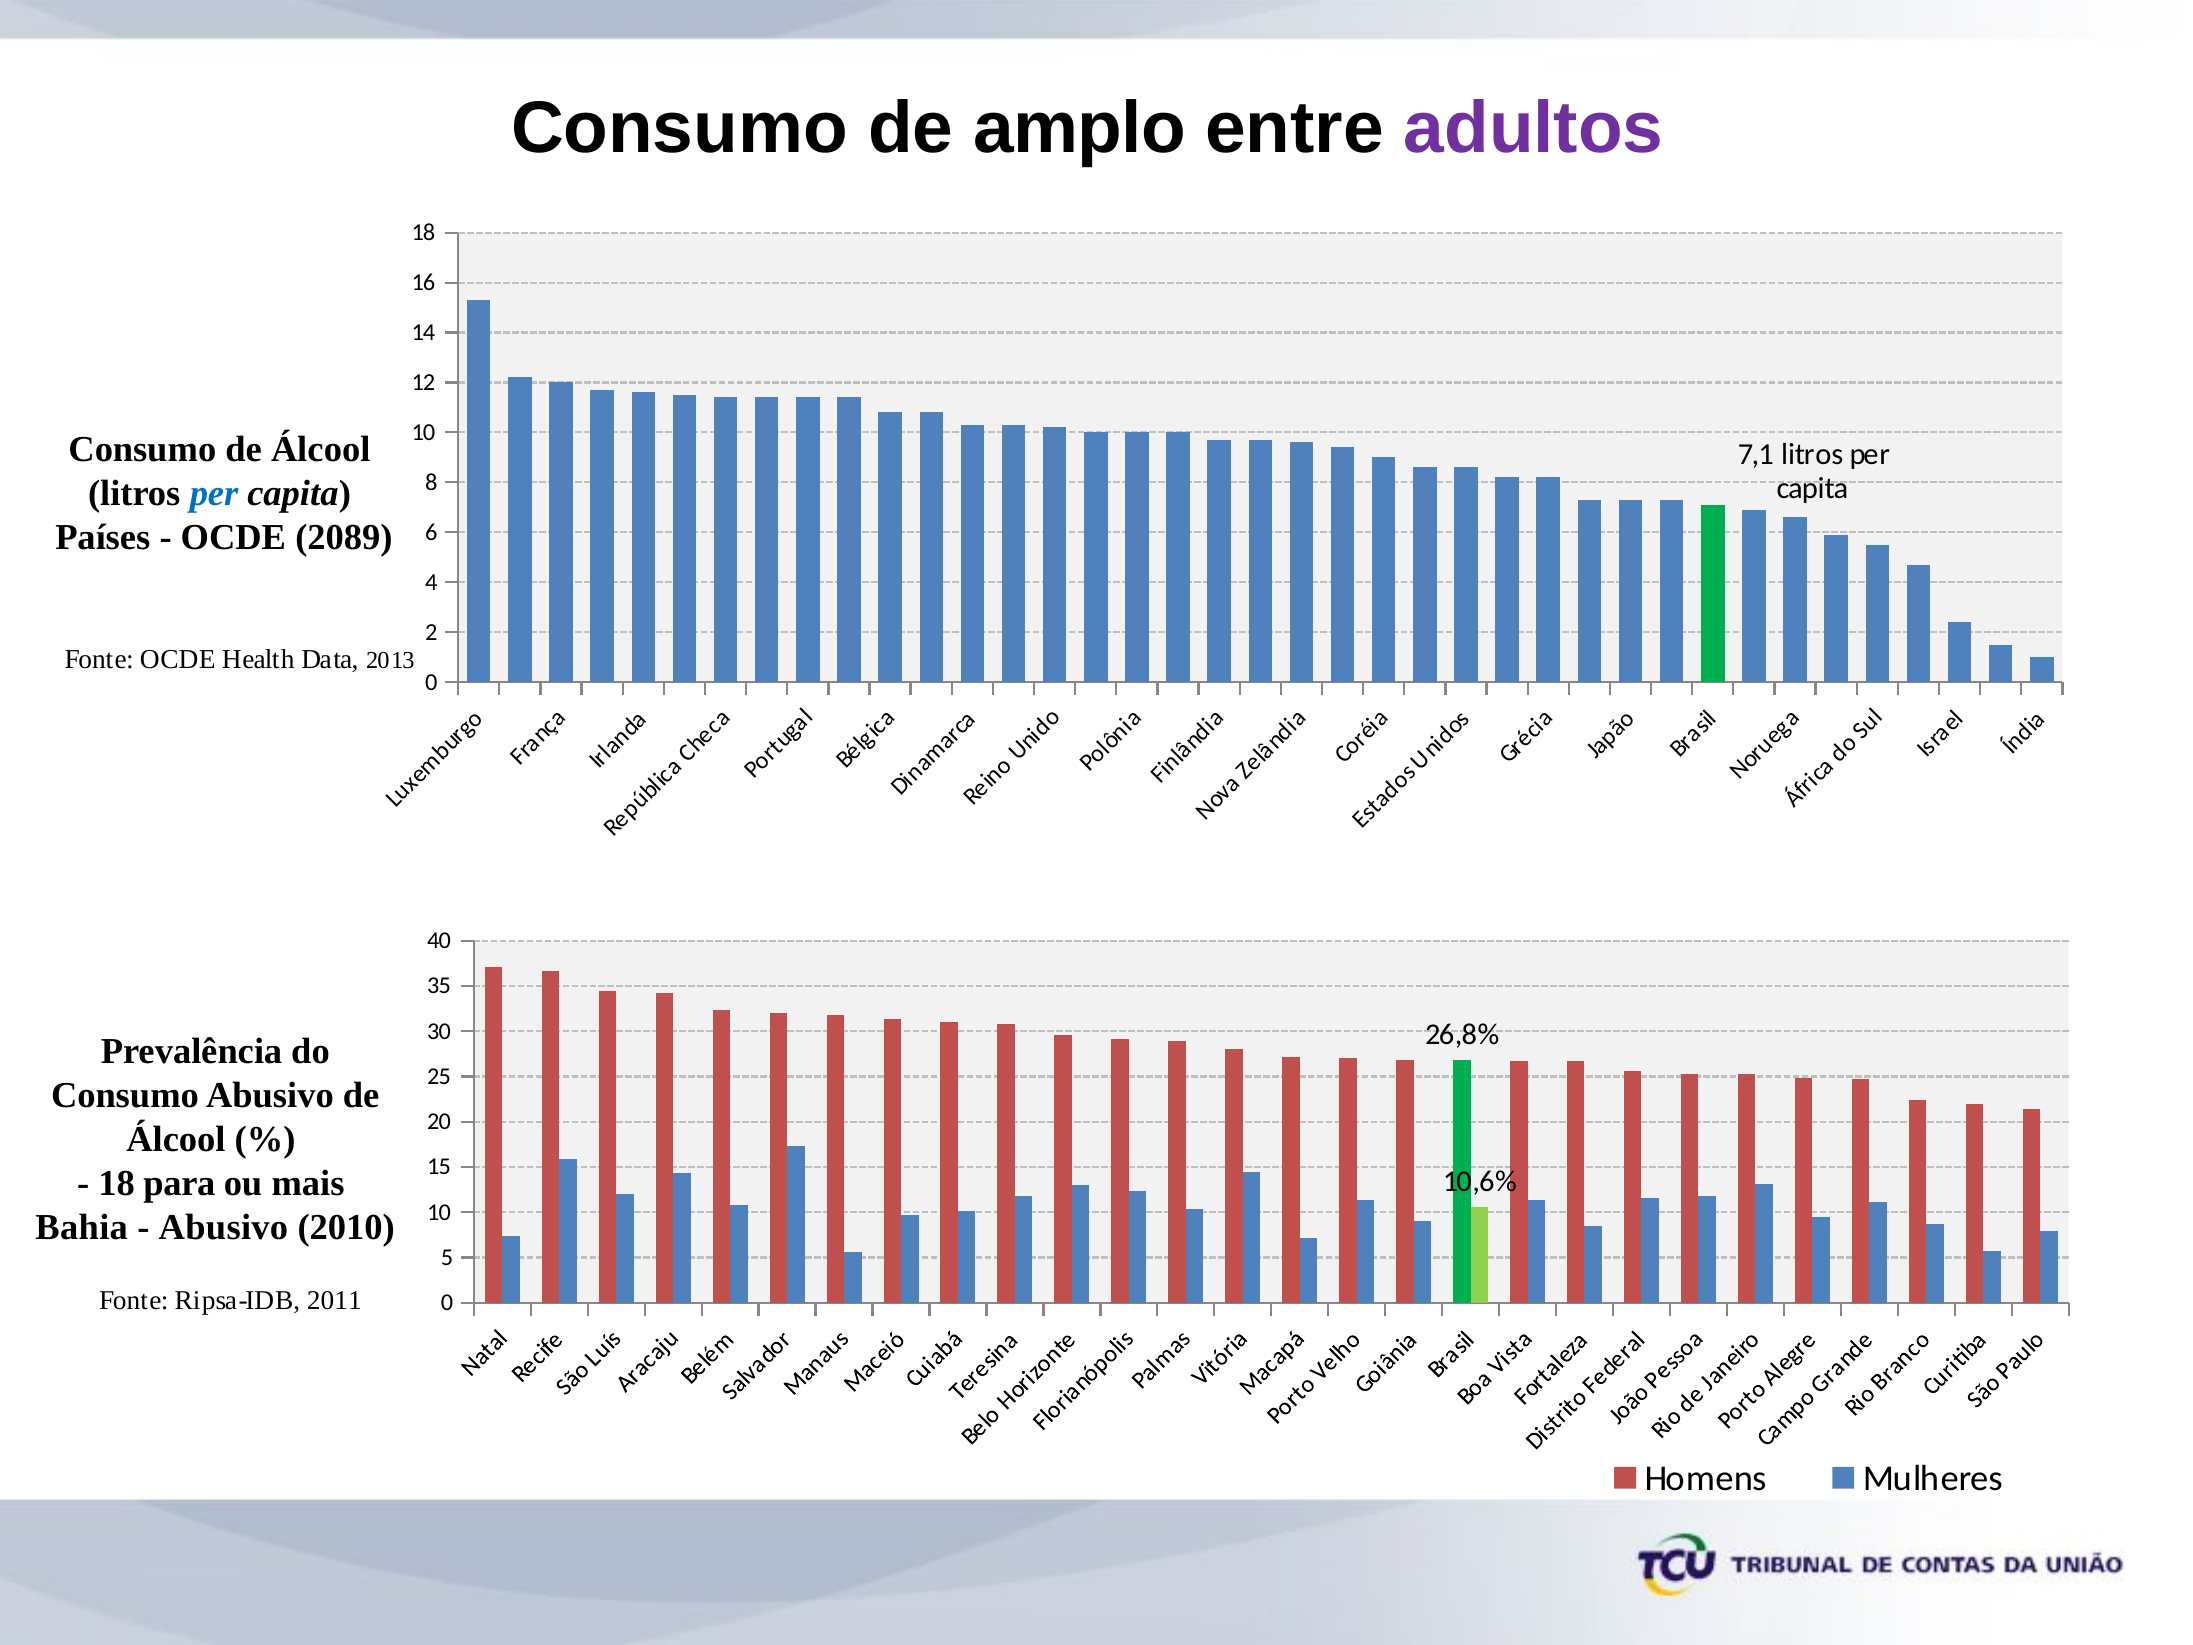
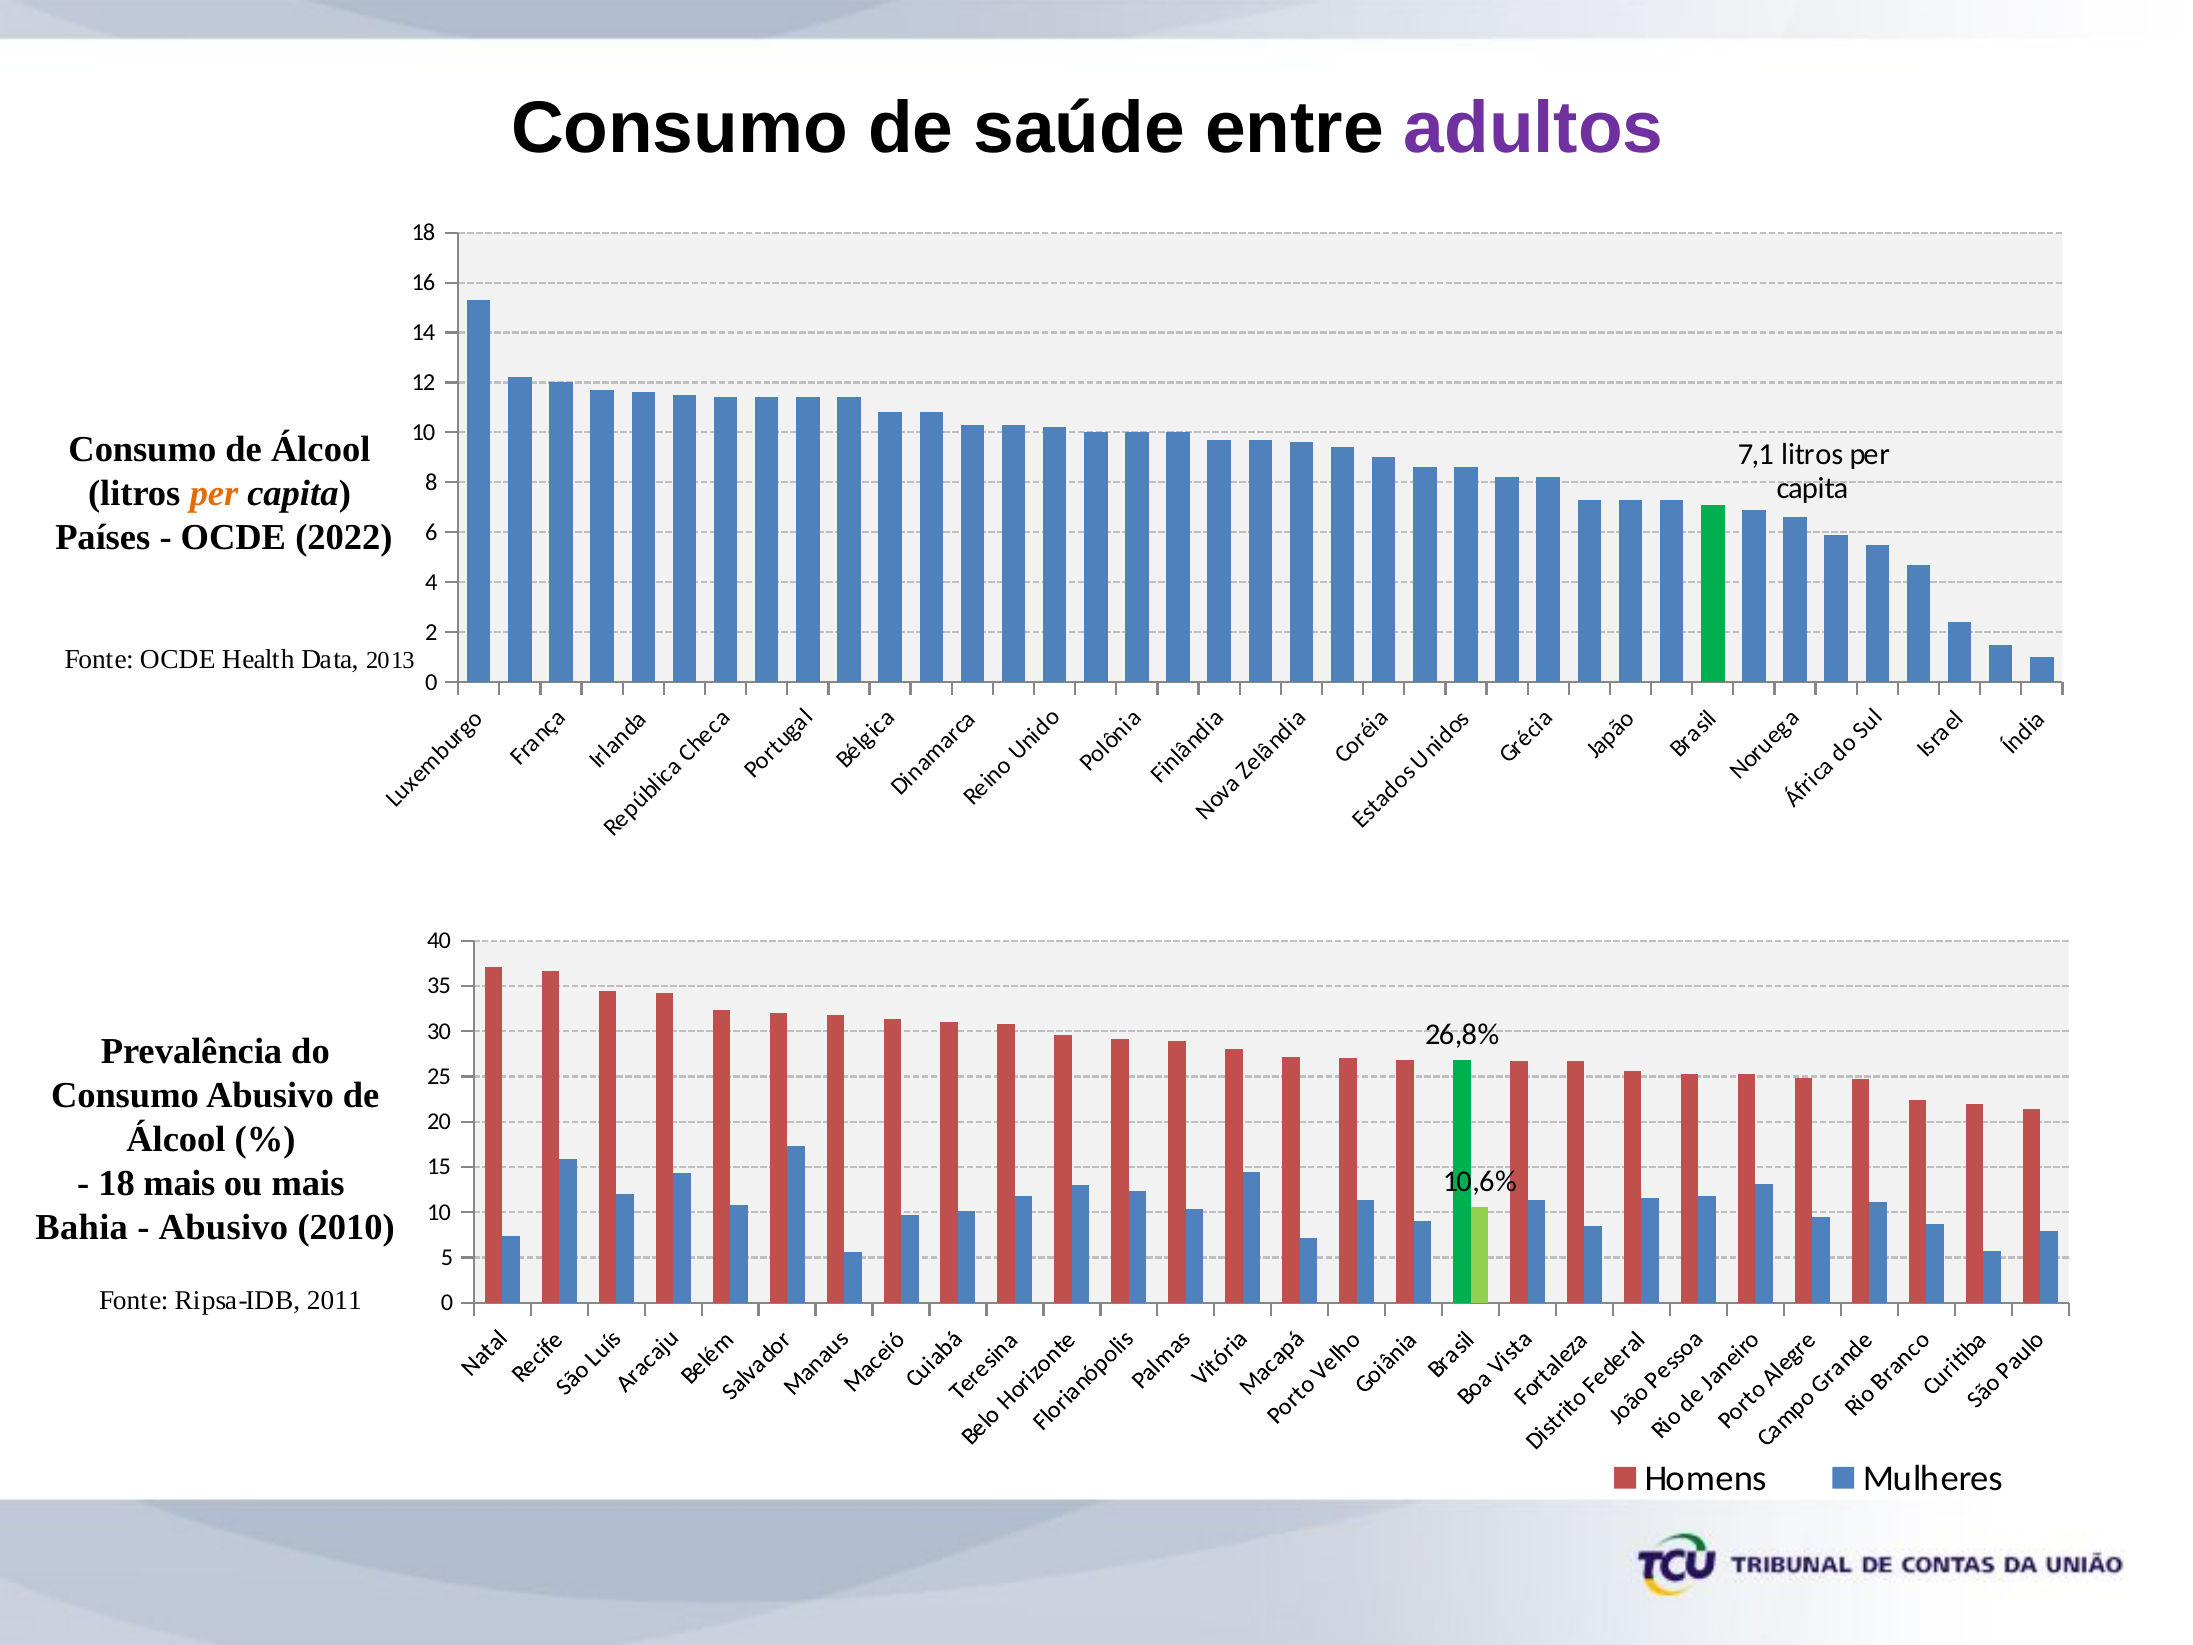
amplo: amplo -> saúde (1079, 128)
per colour: blue -> orange (214, 493)
2089: 2089 -> 2022 (344, 537)
18 para: para -> mais (179, 1183)
